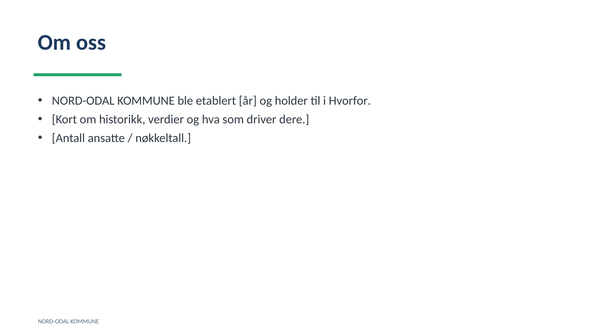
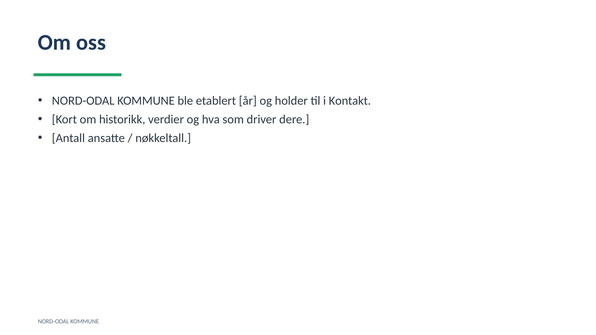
Hvorfor: Hvorfor -> Kontakt (350, 101)
